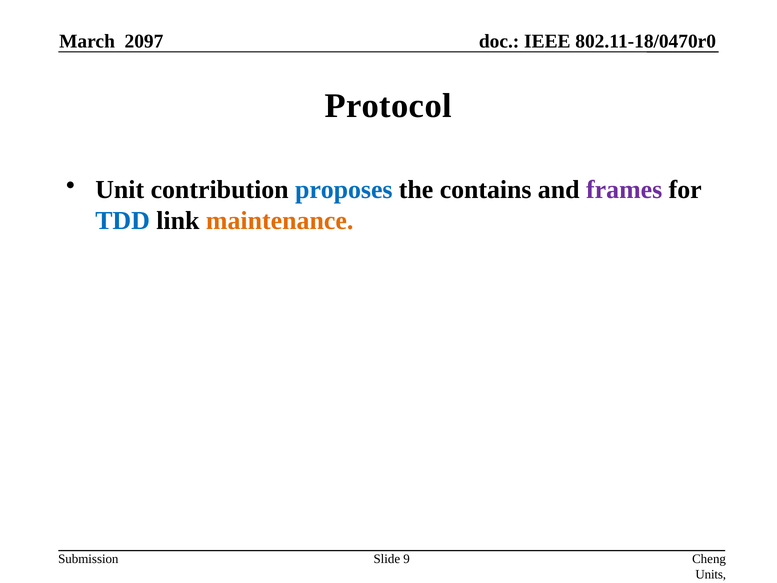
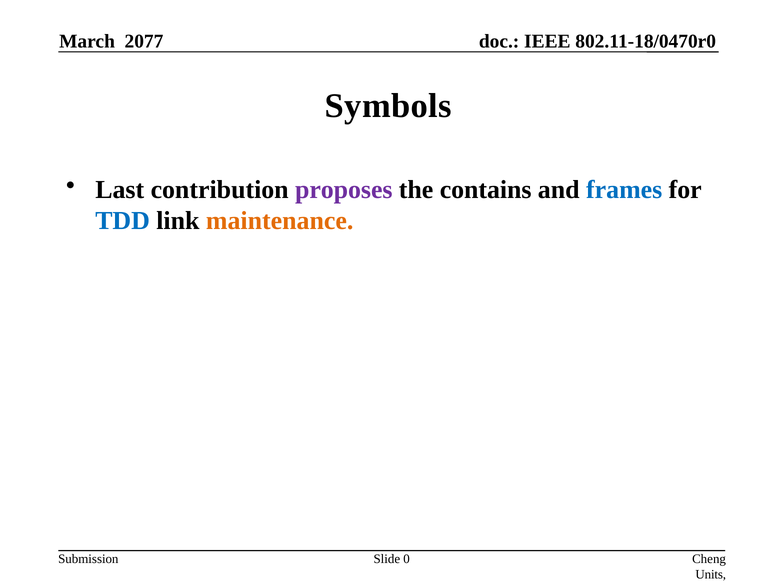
2097: 2097 -> 2077 (144, 41)
Protocol: Protocol -> Symbols (388, 106)
Unit: Unit -> Last (120, 190)
proposes colour: blue -> purple (344, 190)
frames colour: purple -> blue (624, 190)
9: 9 -> 0 (407, 559)
